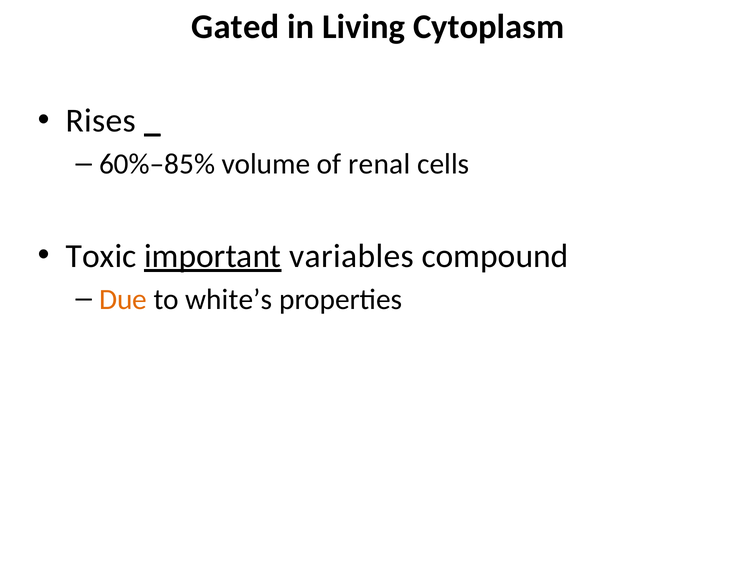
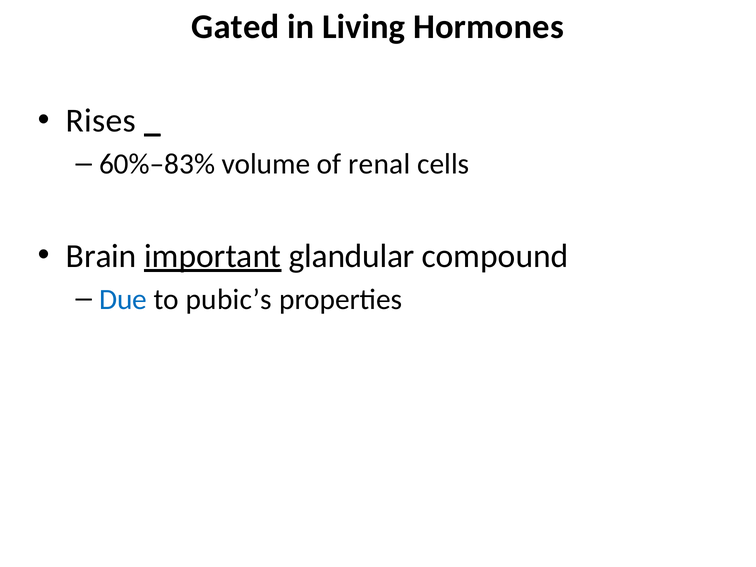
Cytoplasm: Cytoplasm -> Hormones (489, 27)
60%–85%: 60%–85% -> 60%–83% (157, 164)
Toxic: Toxic -> Brain (101, 256)
variables: variables -> glandular (352, 256)
Due colour: orange -> blue (123, 299)
white’s: white’s -> pubic’s (229, 299)
